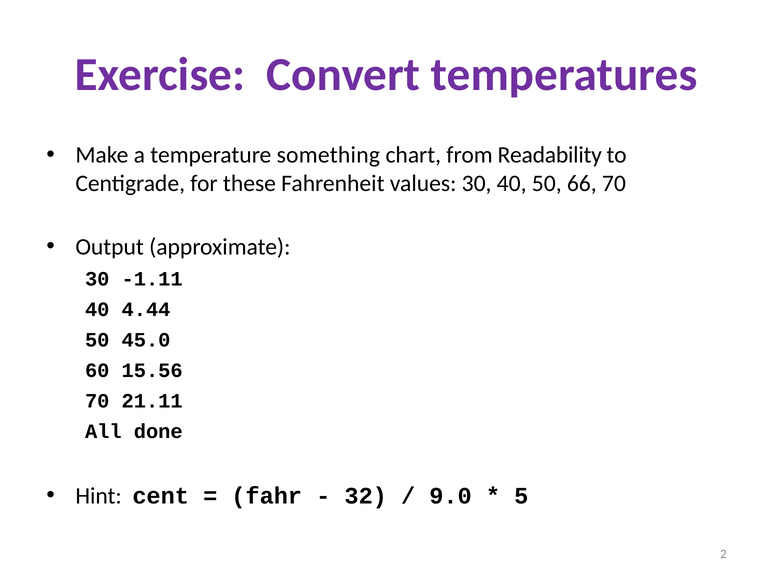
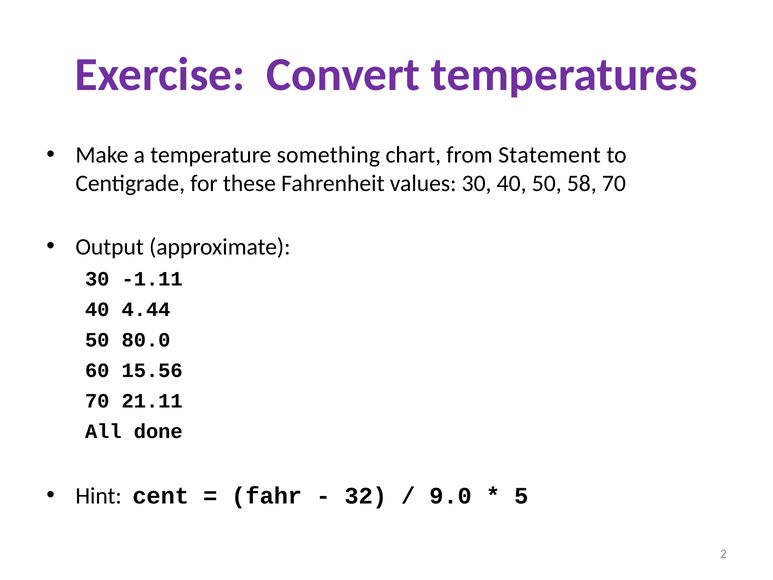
Readability: Readability -> Statement (549, 155)
66: 66 -> 58 (582, 183)
45.0: 45.0 -> 80.0 (146, 340)
